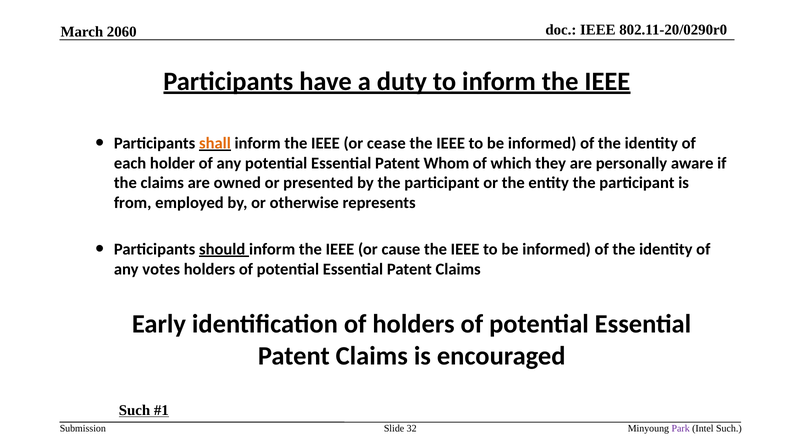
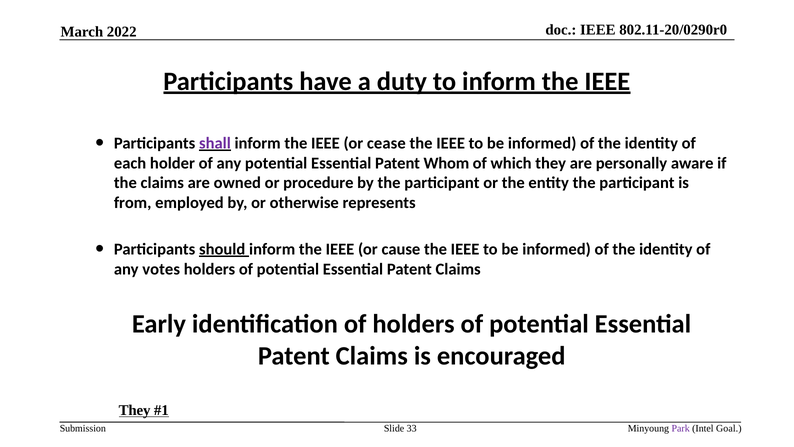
2060: 2060 -> 2022 (122, 32)
shall colour: orange -> purple (215, 143)
presented: presented -> procedure (318, 183)
Such: Such -> They (135, 410)
32: 32 -> 33 (412, 428)
Intel Such: Such -> Goal (729, 428)
